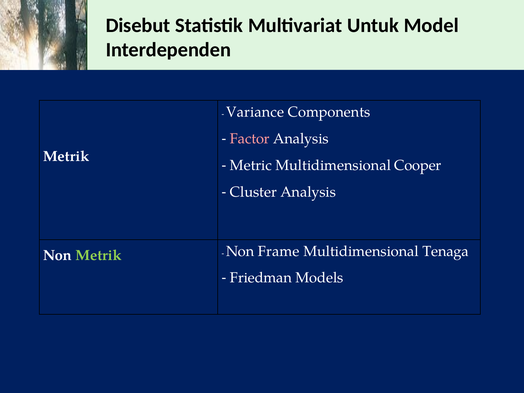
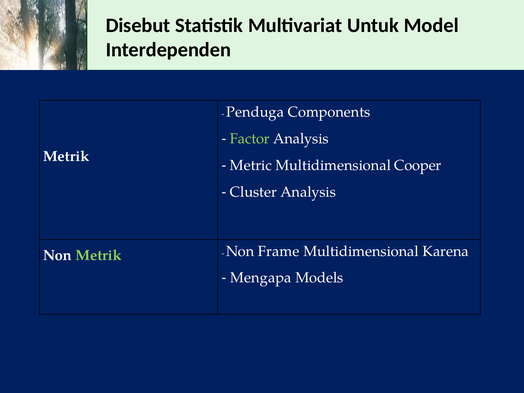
Variance: Variance -> Penduga (255, 112)
Factor colour: pink -> light green (250, 139)
Tenaga: Tenaga -> Karena (446, 251)
Friedman: Friedman -> Mengapa (261, 278)
